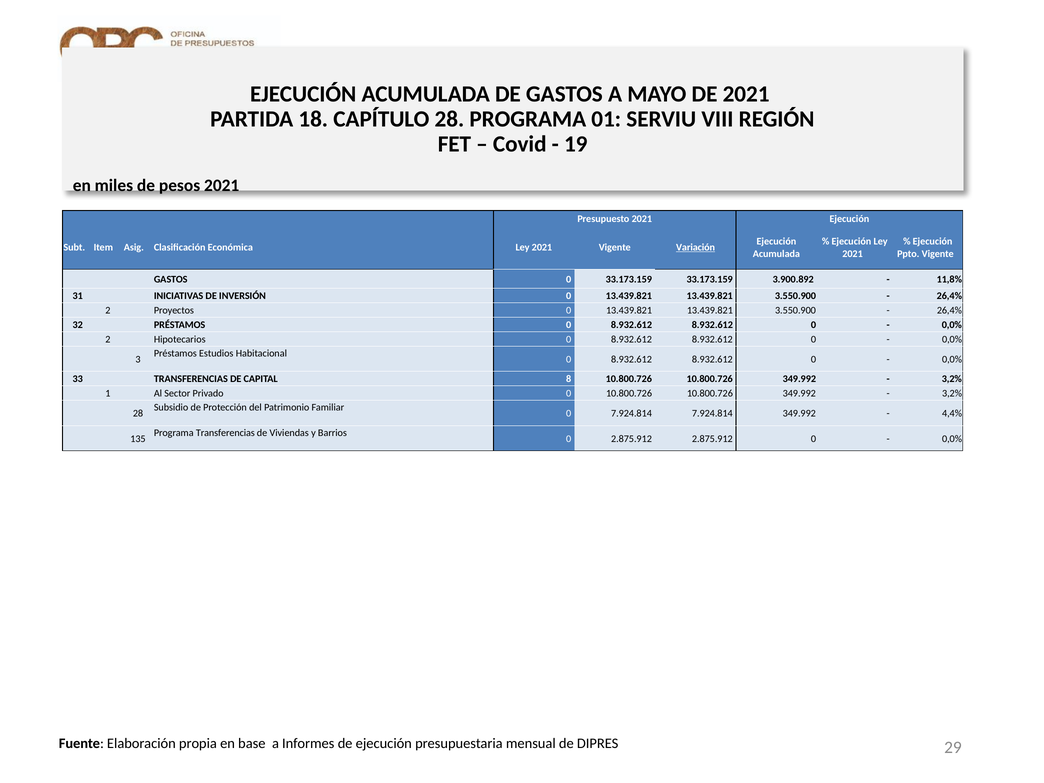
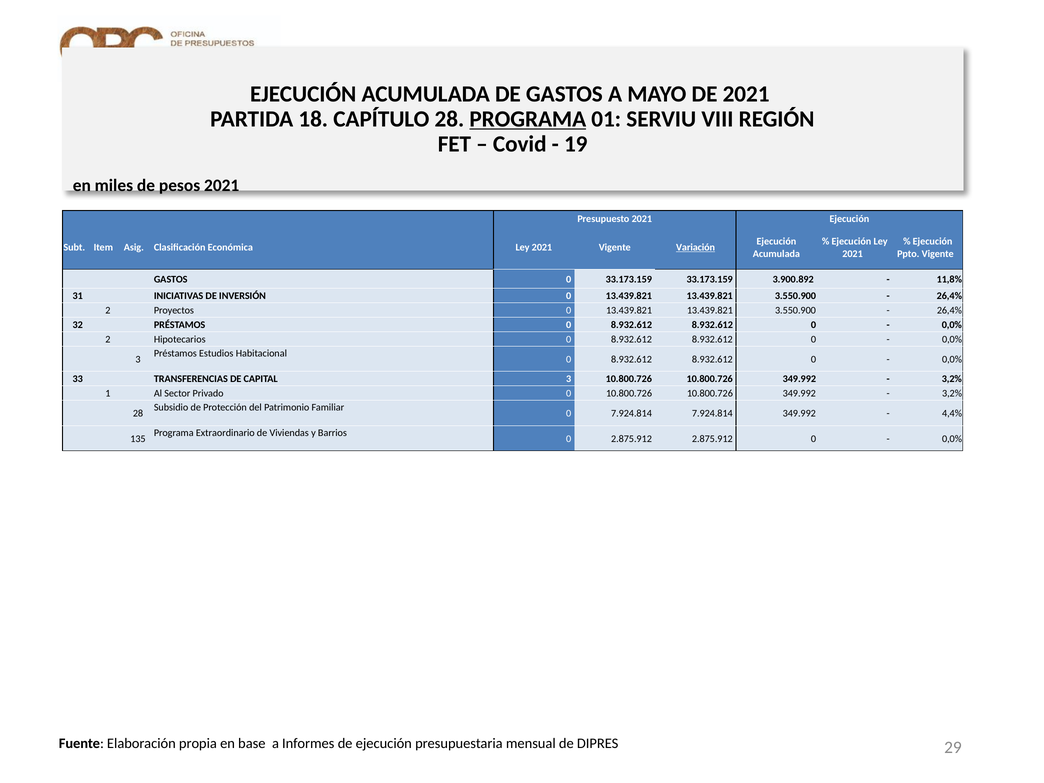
PROGRAMA underline: none -> present (528, 119)
CAPITAL 8: 8 -> 3 (569, 379)
Programa Transferencias: Transferencias -> Extraordinario (225, 433)
